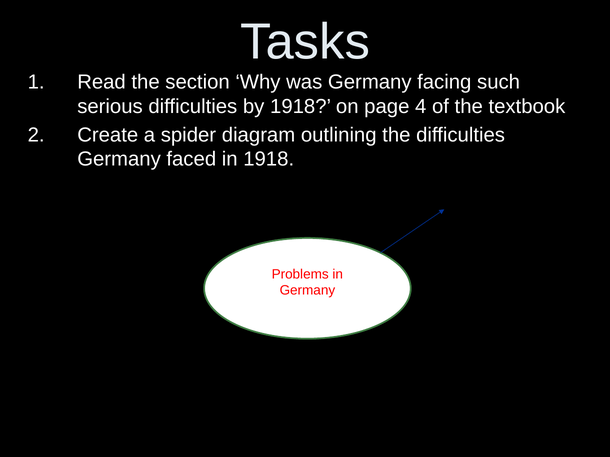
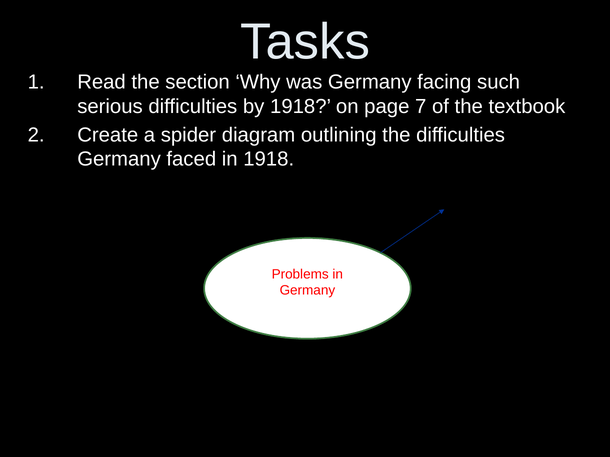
4: 4 -> 7 (421, 106)
